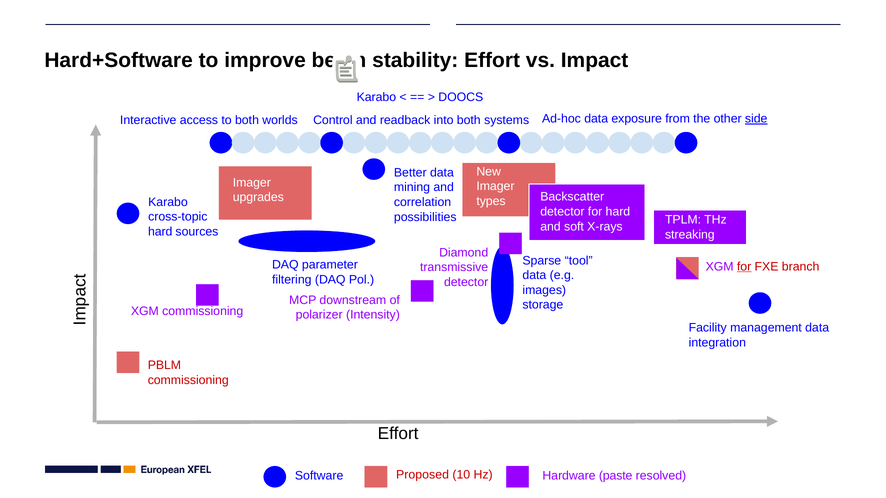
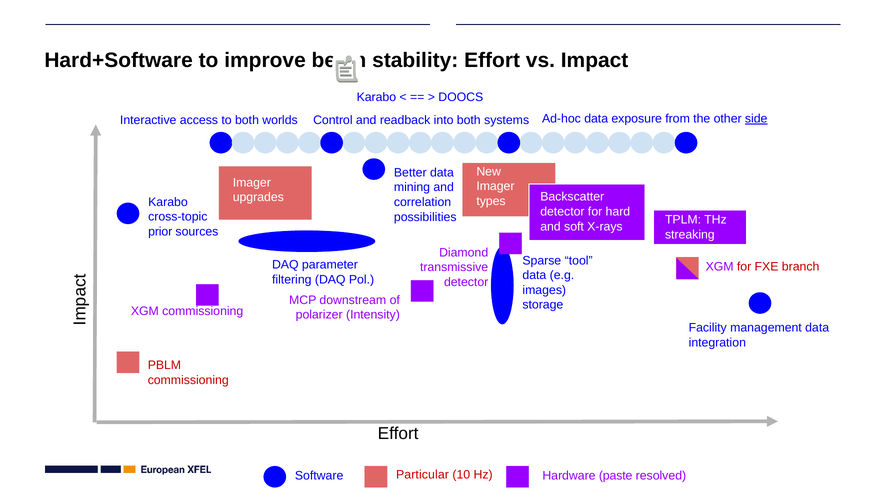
hard: hard -> prior (160, 232)
for underline: present -> none (744, 267)
Proposed: Proposed -> Particular (422, 475)
